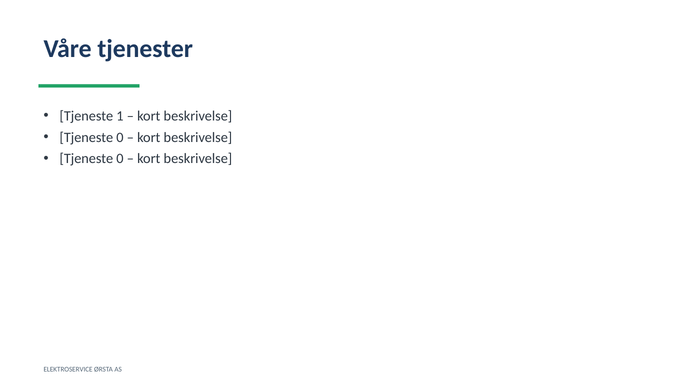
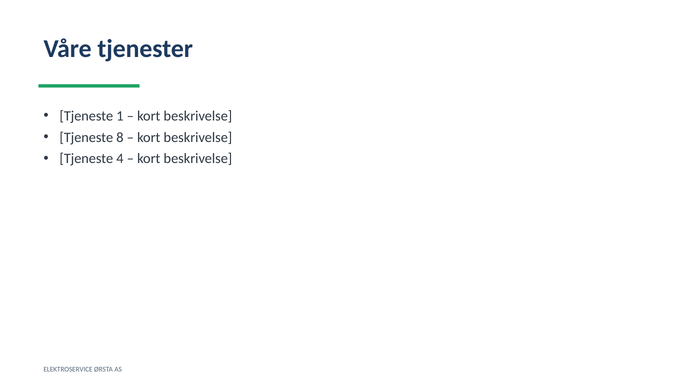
0: 0 -> 8 (120, 137)
0: 0 -> 4 (120, 159)
